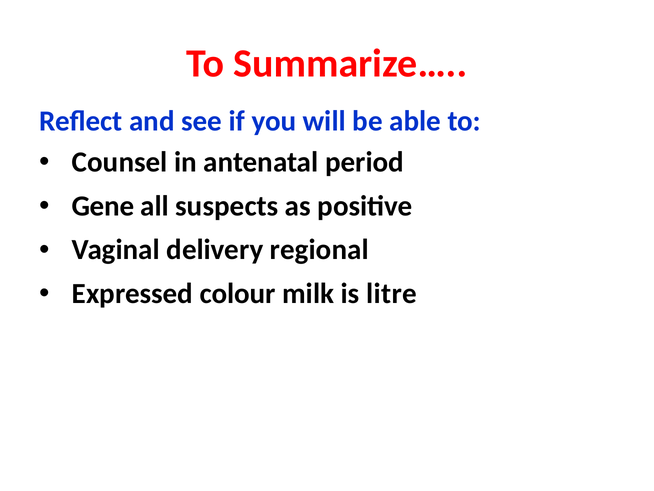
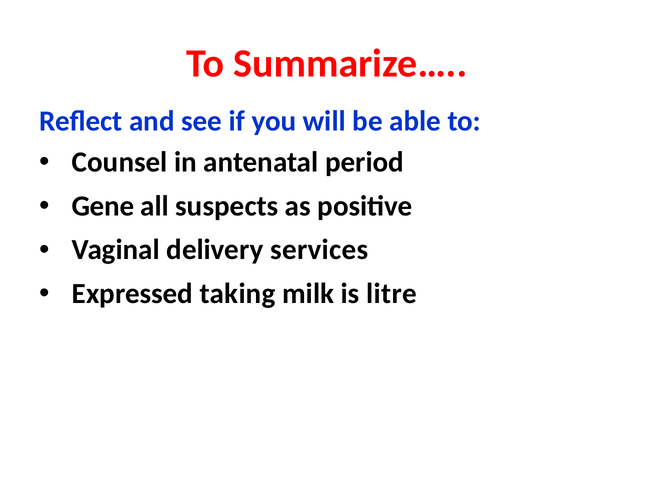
regional: regional -> services (319, 249)
colour: colour -> taking (238, 293)
